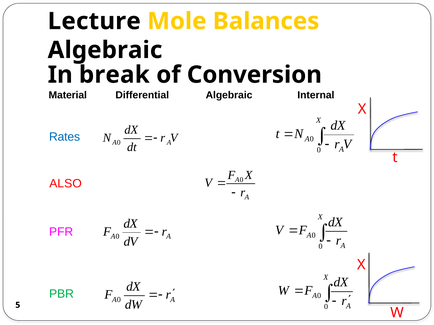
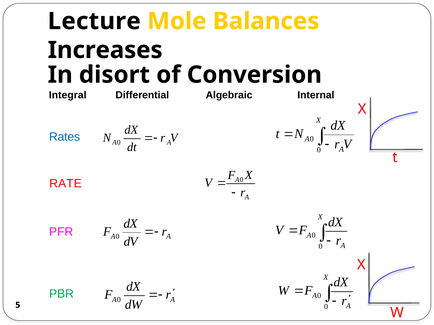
Algebraic: Algebraic -> Increases (105, 50)
break: break -> disort (114, 75)
Material: Material -> Integral (68, 95)
ALSO: ALSO -> RATE (66, 184)
